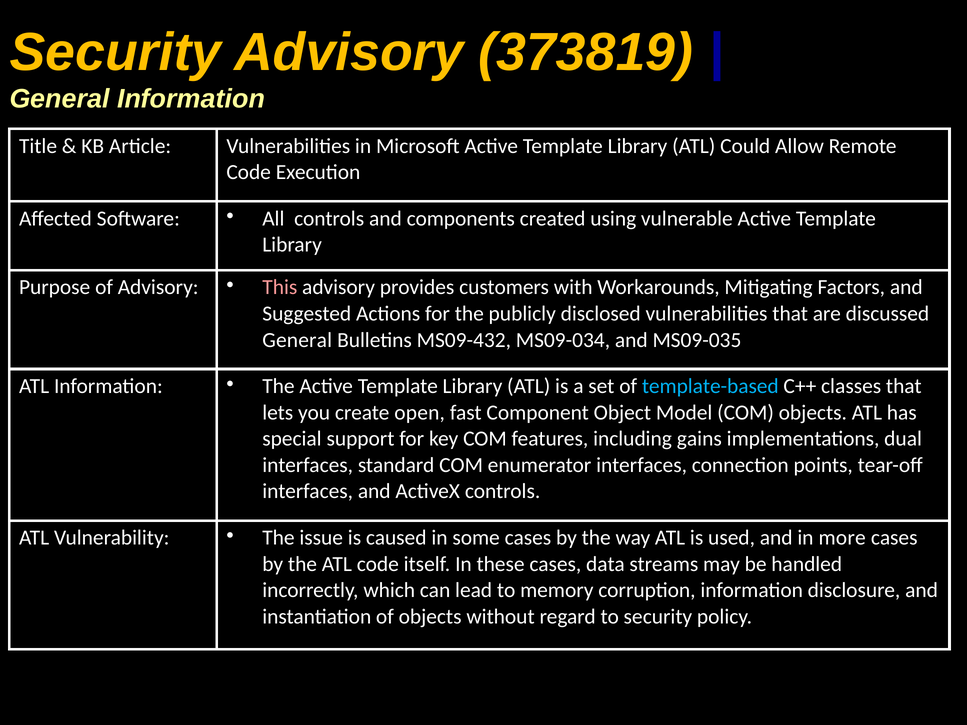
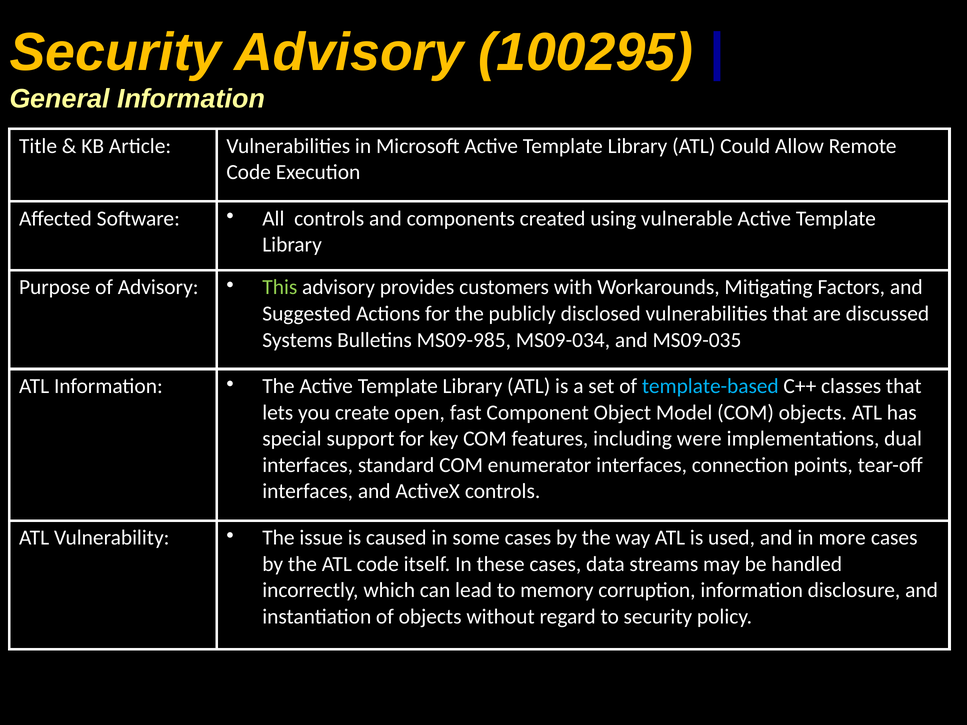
373819: 373819 -> 100295 (586, 52)
This colour: pink -> light green (280, 288)
General: General -> Systems (297, 340)
MS09-432: MS09-432 -> MS09-985 (464, 340)
gains: gains -> were (699, 439)
